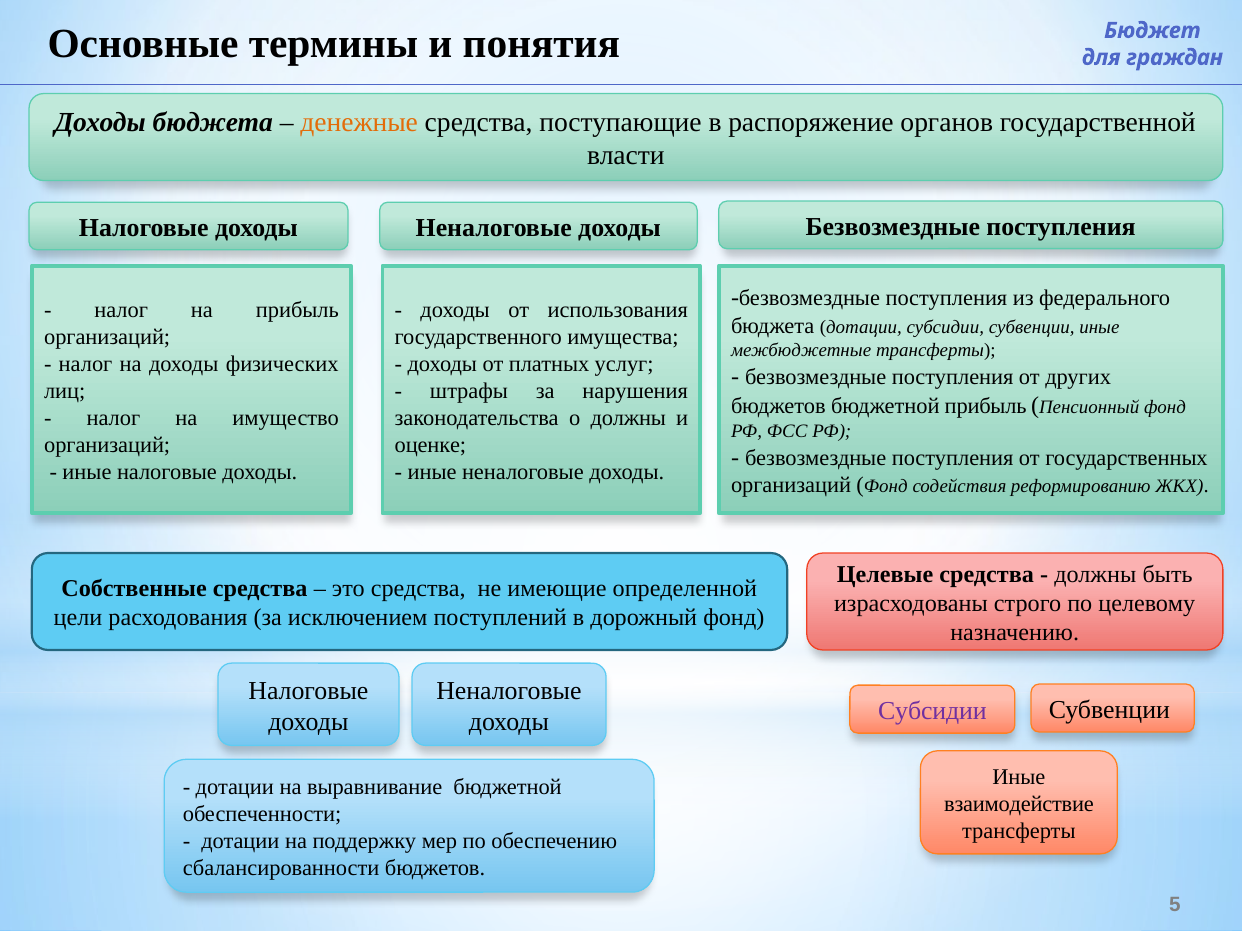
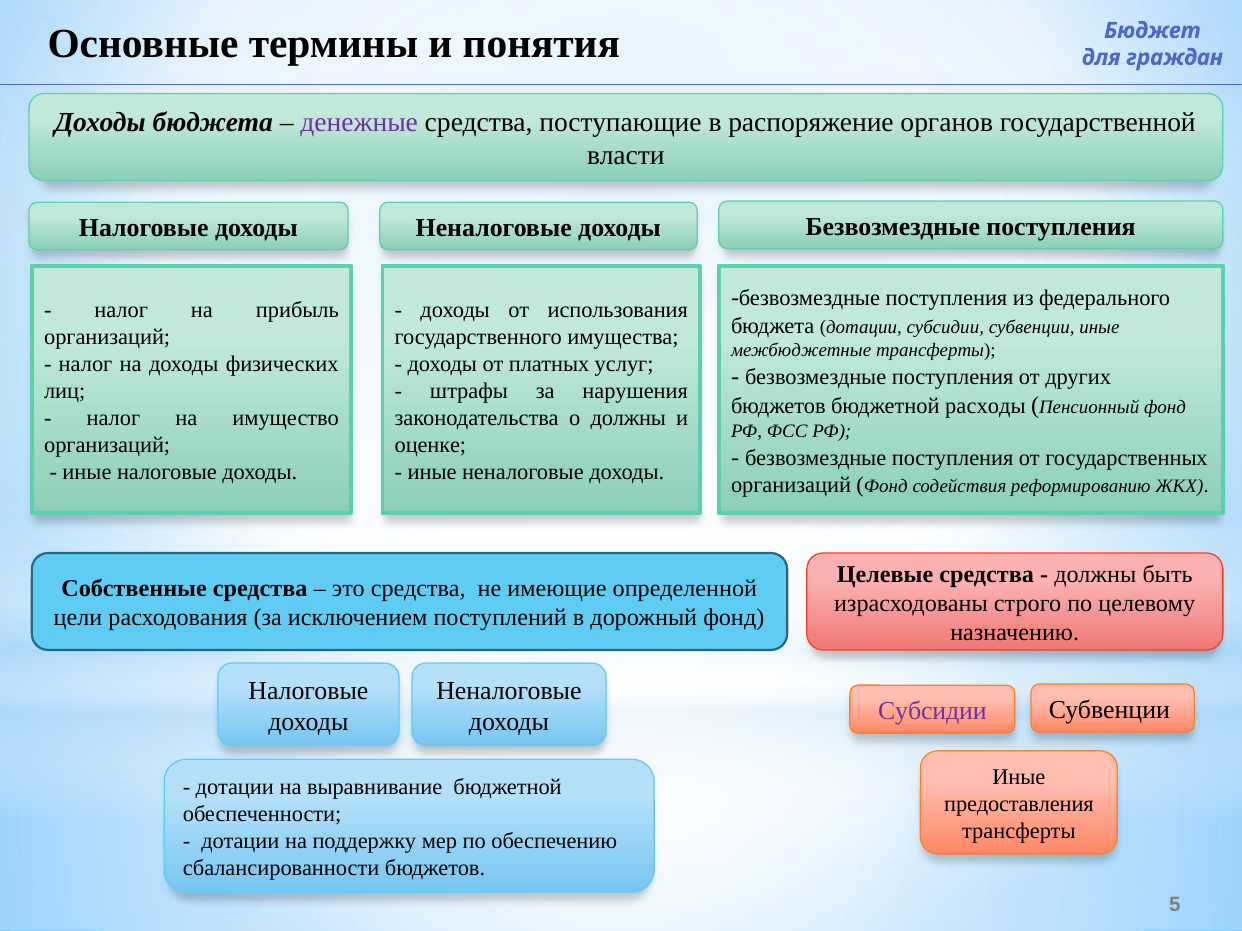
денежные colour: orange -> purple (359, 122)
бюджетной прибыль: прибыль -> расходы (985, 406)
взаимодействие: взаимодействие -> предоставления (1019, 804)
